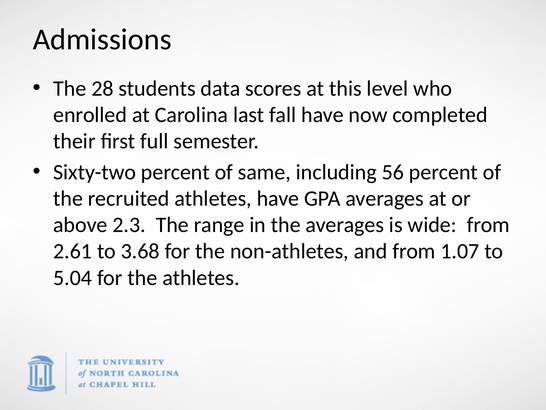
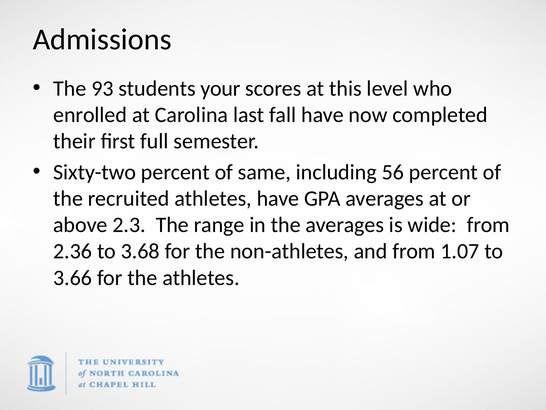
28: 28 -> 93 (102, 88)
data: data -> your (221, 88)
2.61: 2.61 -> 2.36 (73, 251)
5.04: 5.04 -> 3.66 (73, 277)
